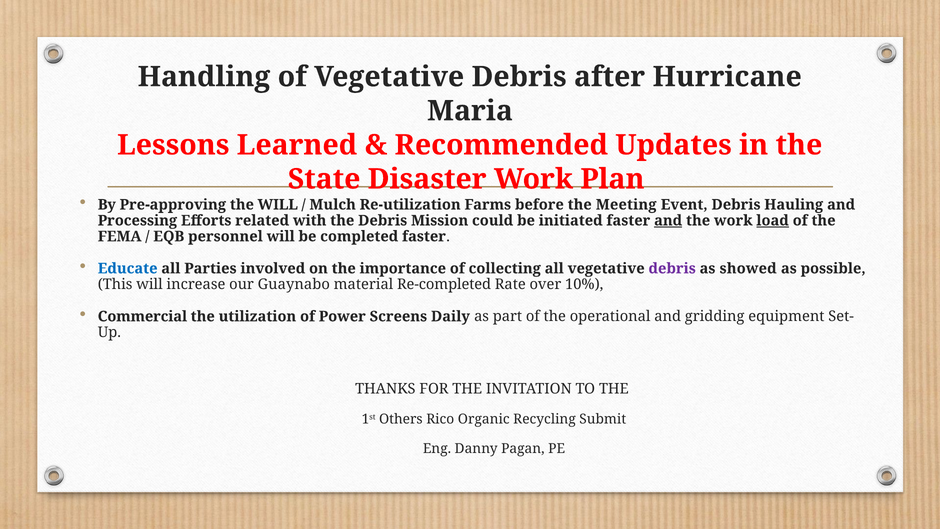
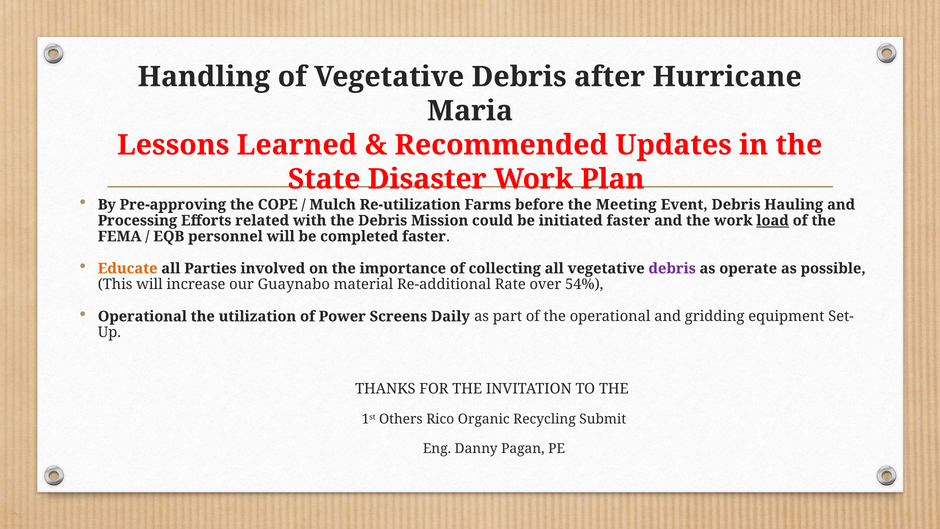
the WILL: WILL -> COPE (278, 205)
and underline: present -> none (668, 220)
Educate colour: blue -> orange (128, 268)
showed: showed -> operate (748, 268)
Re-completed: Re-completed -> Re-additional (444, 284)
10%: 10% -> 54% (584, 284)
Commercial: Commercial -> Operational (142, 316)
